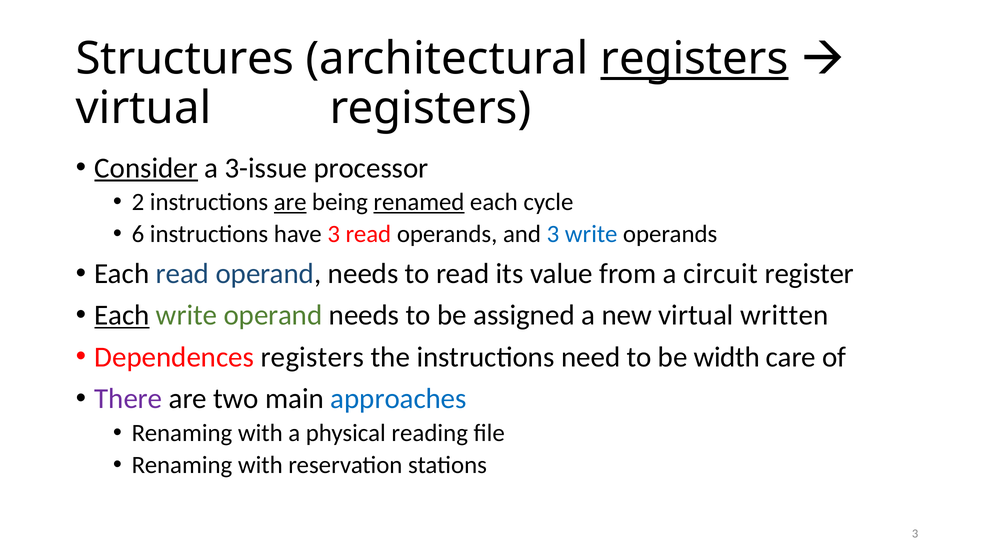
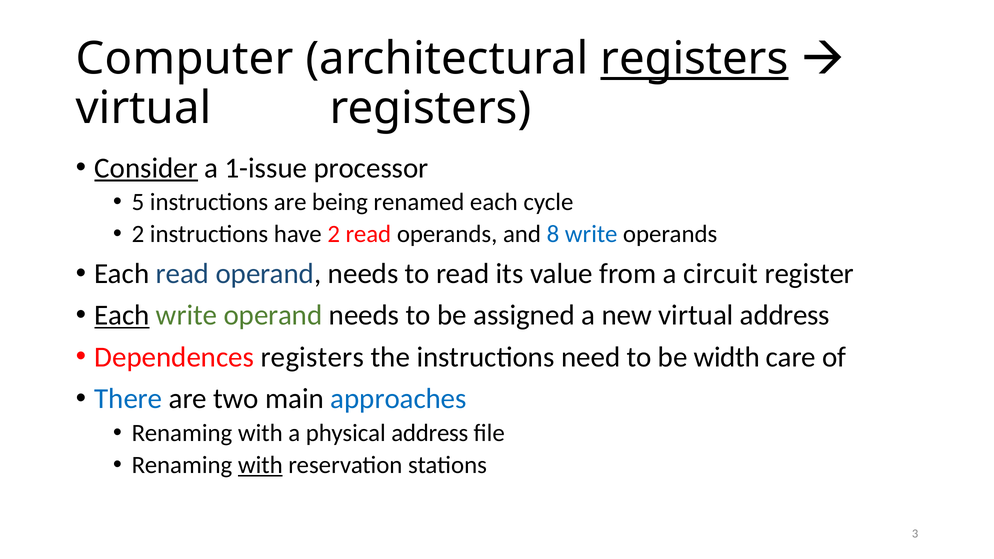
Structures: Structures -> Computer (185, 59)
3-issue: 3-issue -> 1-issue (266, 168)
2: 2 -> 5 (138, 202)
are underline: present -> none (290, 202)
renamed underline: present -> none (419, 202)
6: 6 -> 2 (138, 234)
have 3: 3 -> 2 (334, 234)
and 3: 3 -> 8 (553, 234)
virtual written: written -> address (785, 315)
There colour: purple -> blue (128, 399)
physical reading: reading -> address (430, 433)
with underline: none -> present (260, 465)
